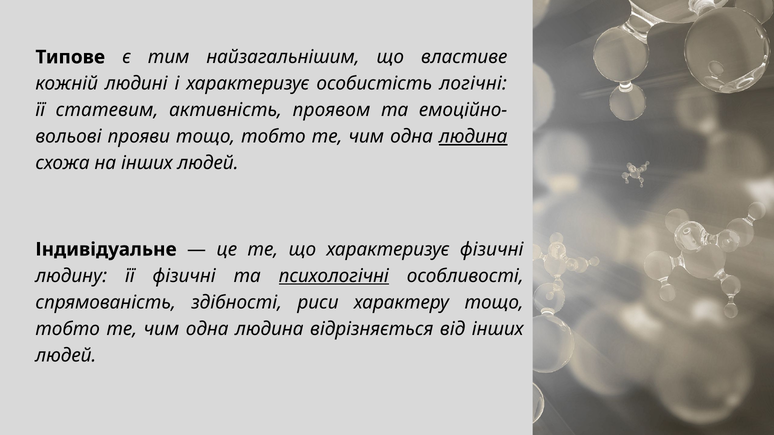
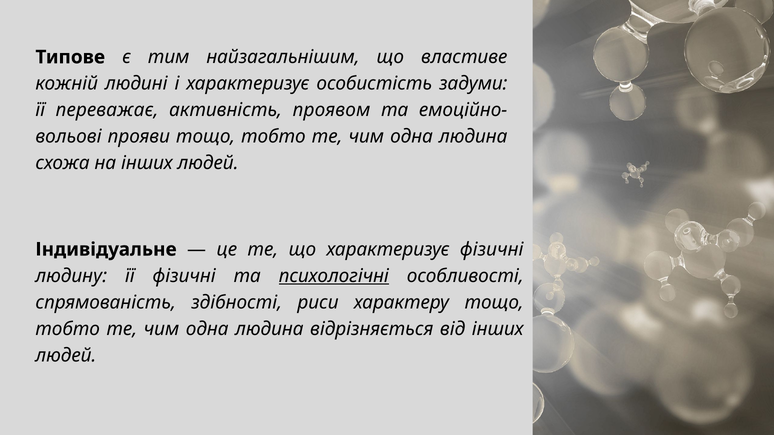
логічні: логічні -> задуми (473, 84)
статевим: статевим -> переважає (107, 110)
людина underline: present -> none (473, 137)
